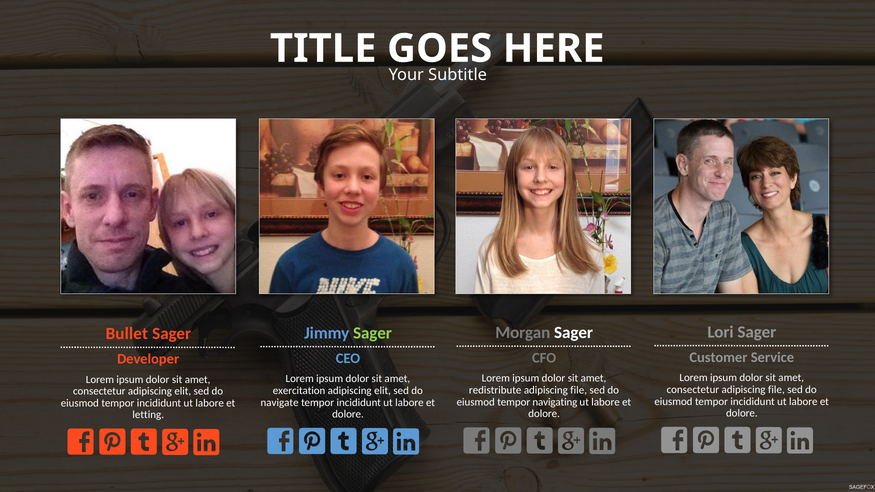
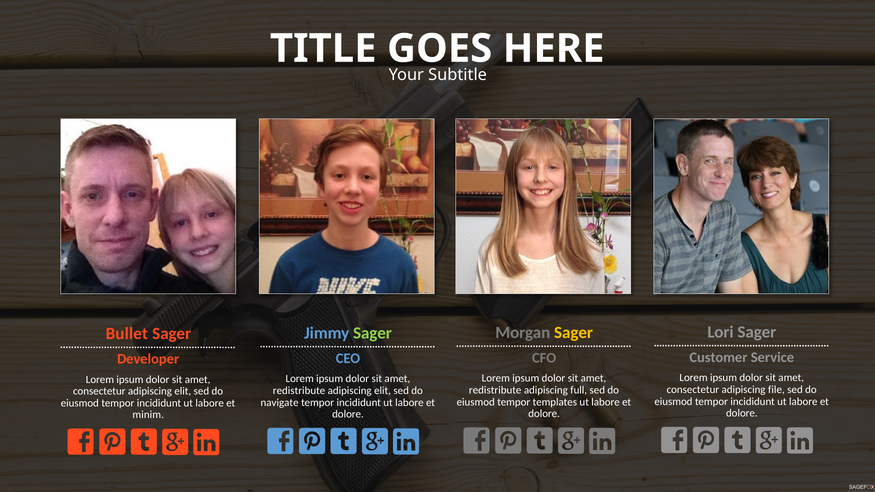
Sager colour: white -> yellow (574, 333)
file: file -> full (579, 390)
exercitation: exercitation -> redistribute (299, 391)
navigating: navigating -> templates (555, 402)
letting: letting -> minim (148, 415)
